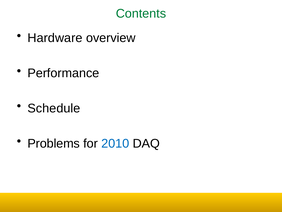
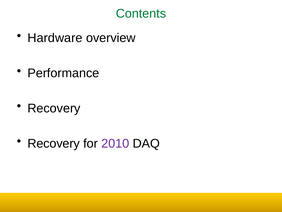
Schedule: Schedule -> Recovery (54, 108)
Problems: Problems -> Recovery (54, 143)
2010 colour: blue -> purple (115, 143)
